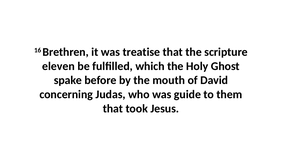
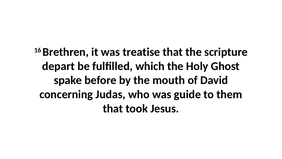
eleven: eleven -> depart (58, 66)
